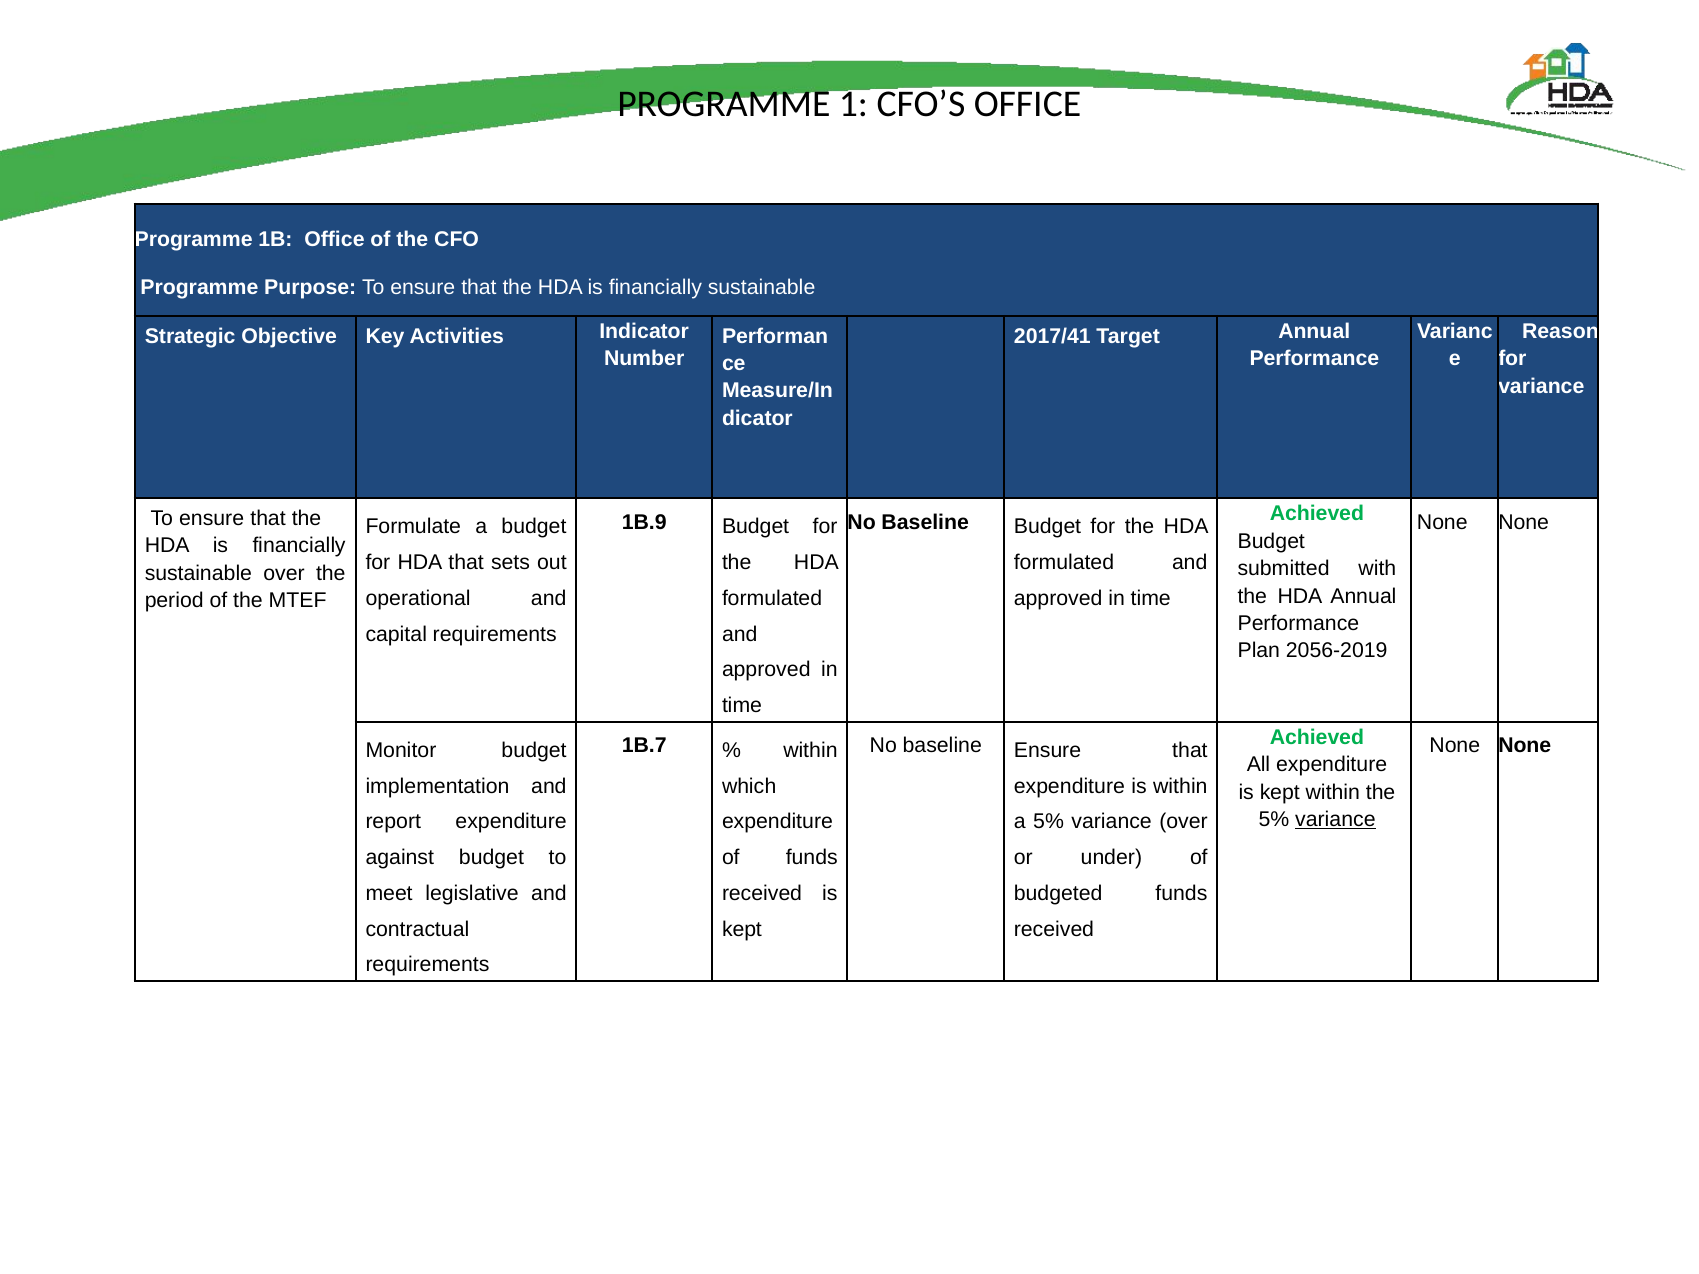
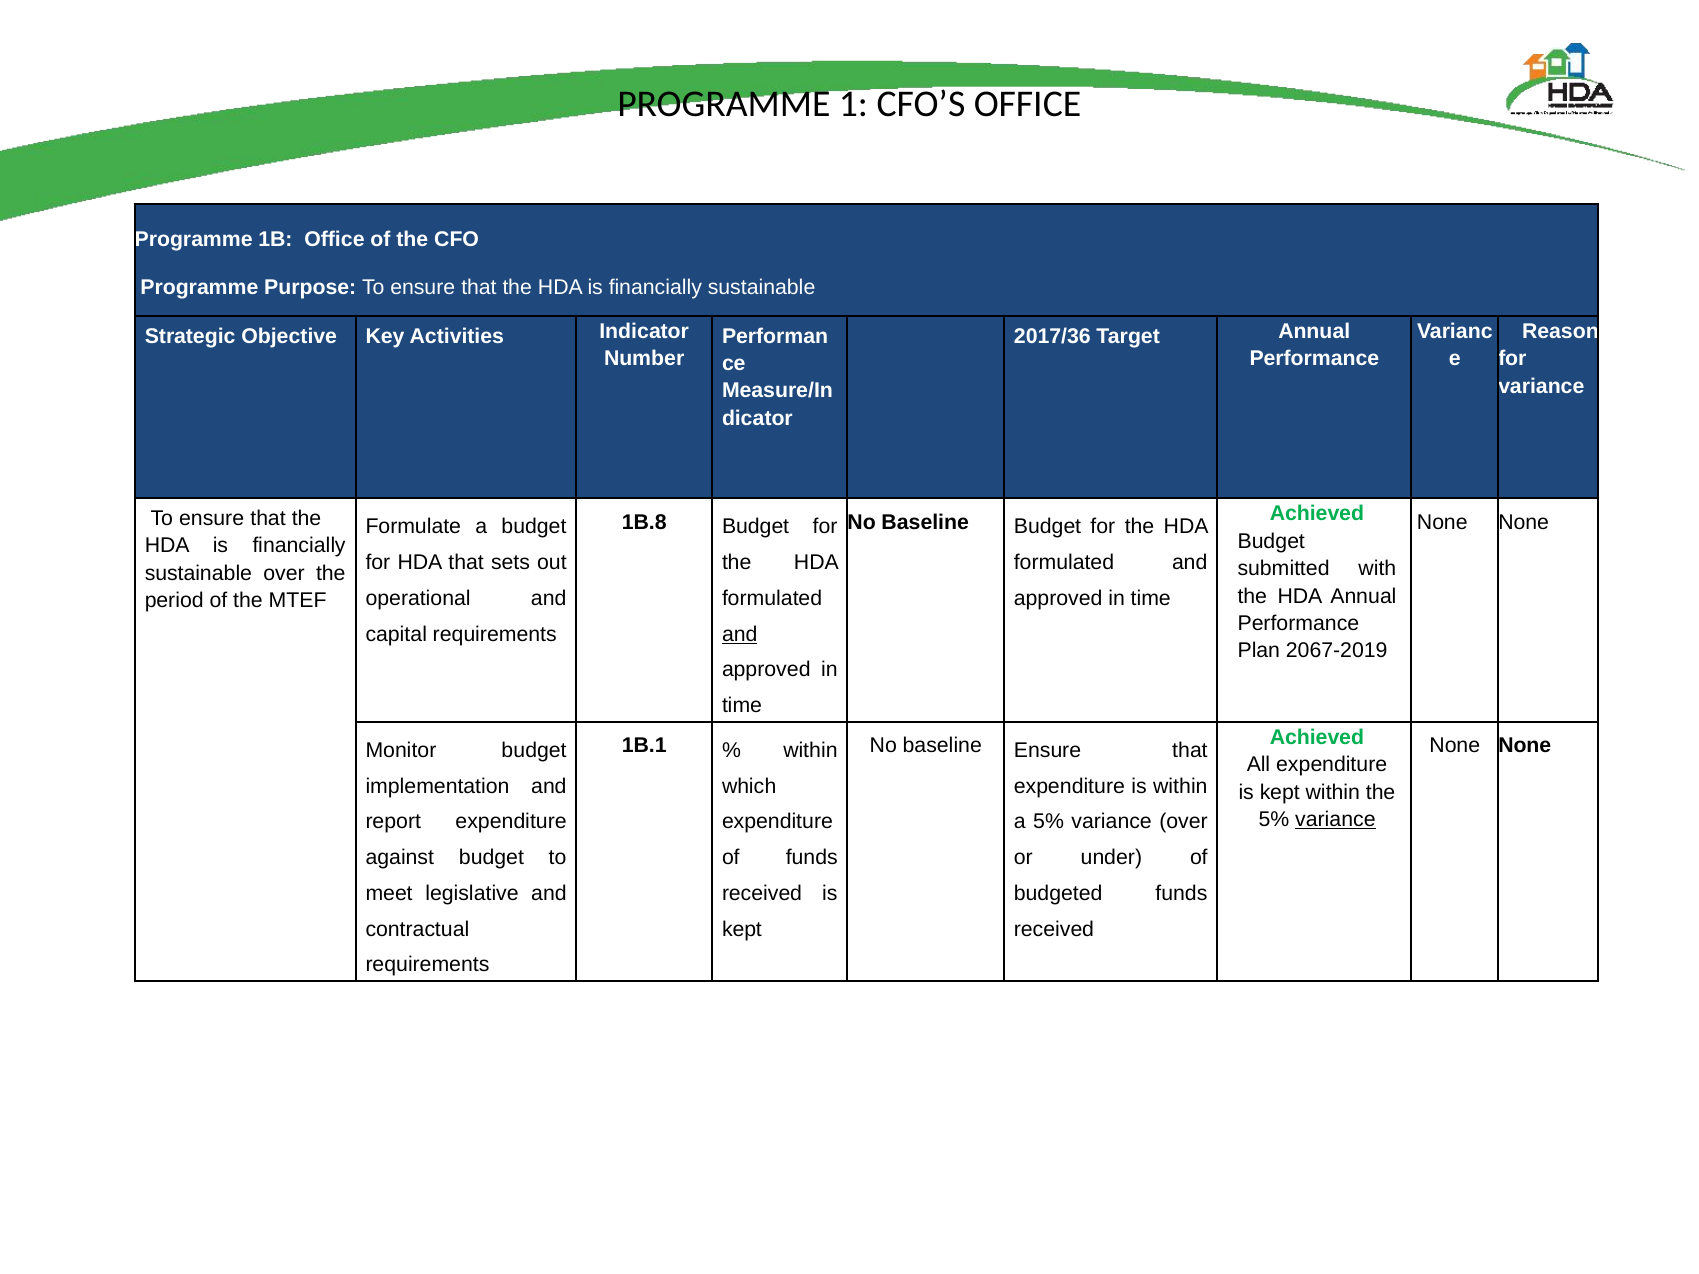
2017/41: 2017/41 -> 2017/36 (1052, 336)
1B.9: 1B.9 -> 1B.8 (644, 522)
and underline: none -> present (740, 634)
2056-2019: 2056-2019 -> 2067-2019 (1337, 651)
1B.7: 1B.7 -> 1B.1 (644, 746)
